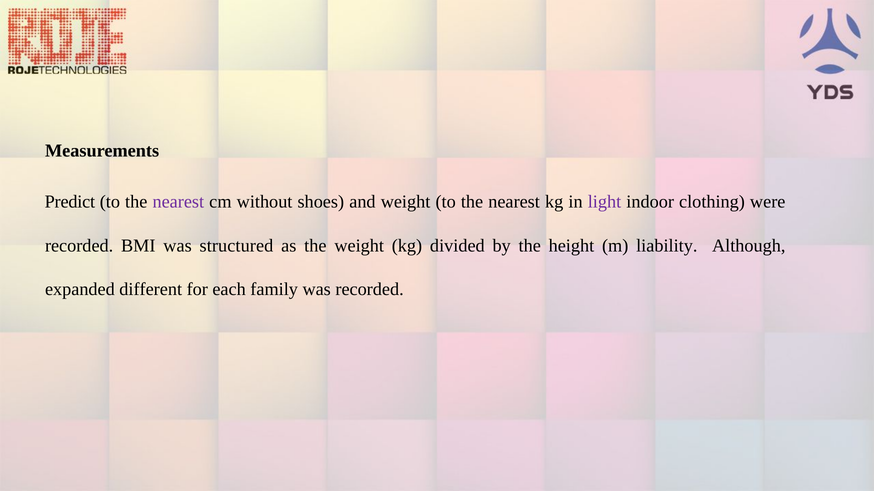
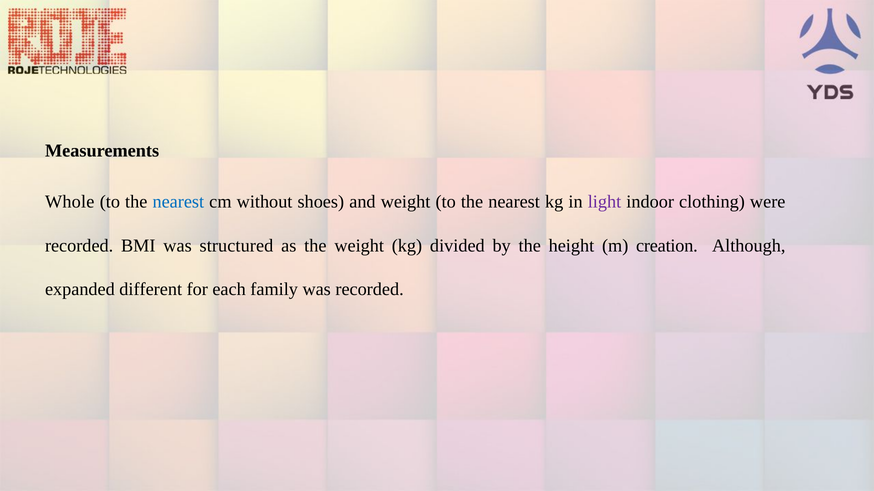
Predict: Predict -> Whole (70, 202)
nearest colour: purple -> blue (178, 202)
liability: liability -> creation (667, 246)
